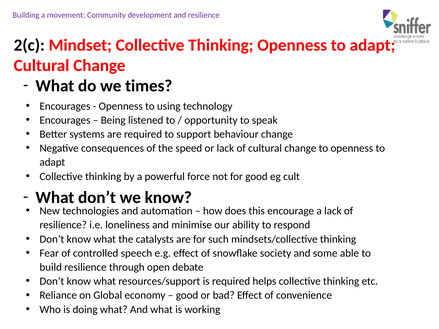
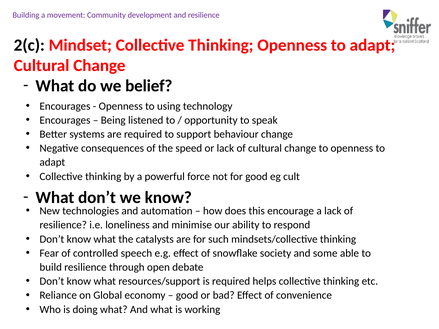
times: times -> belief (149, 86)
